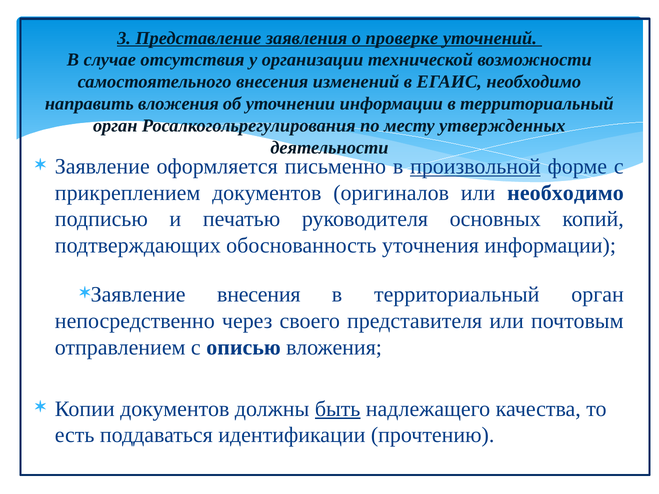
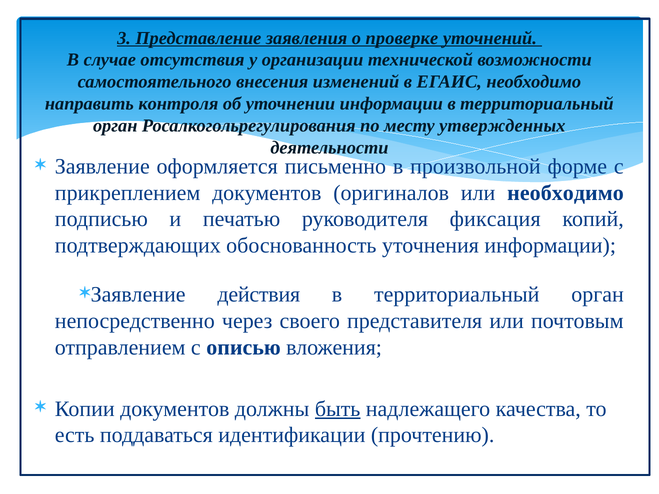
направить вложения: вложения -> контроля (178, 104)
произвольной underline: present -> none (475, 167)
основных: основных -> фиксация (495, 219)
внесения: внесения -> действия (259, 295)
